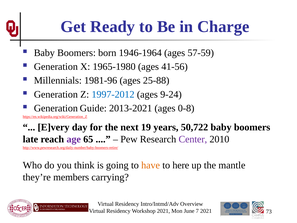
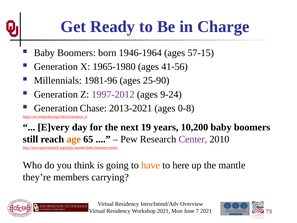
57-59: 57-59 -> 57-15 (201, 53)
25-88: 25-88 -> 25-90 (156, 80)
1997-2012 colour: blue -> purple (113, 94)
Guide: Guide -> Chase (93, 108)
50,722: 50,722 -> 10,200 (194, 127)
late: late -> still (30, 139)
age colour: purple -> orange (74, 139)
